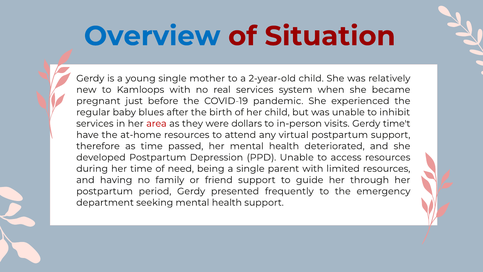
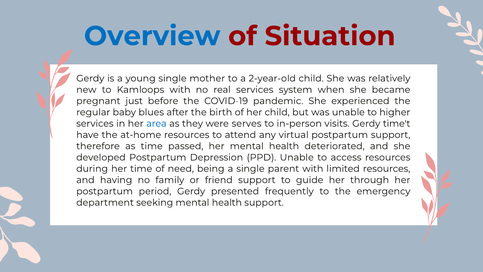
inhibit: inhibit -> higher (395, 112)
area colour: red -> blue (156, 123)
dollars: dollars -> serves (247, 123)
